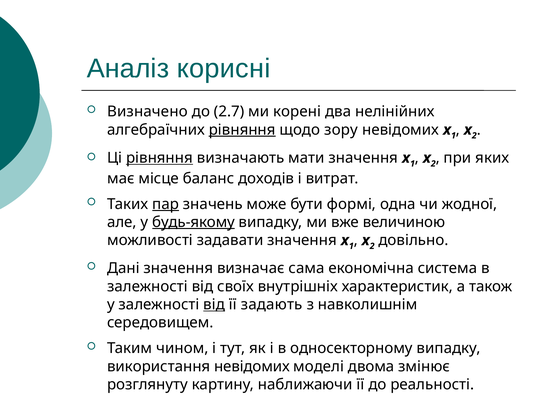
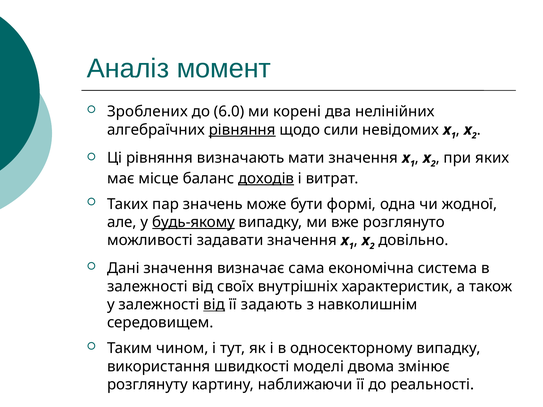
корисні: корисні -> момент (224, 69)
Визначено: Визначено -> Зроблених (147, 112)
2.7: 2.7 -> 6.0 (229, 112)
зору: зору -> сили (341, 130)
рівняння underline: present -> none (159, 158)
доходів underline: none -> present (266, 179)
пар underline: present -> none (166, 204)
величиною: величиною -> розглянуто (404, 222)
використання невідомих: невідомих -> швидкості (252, 367)
